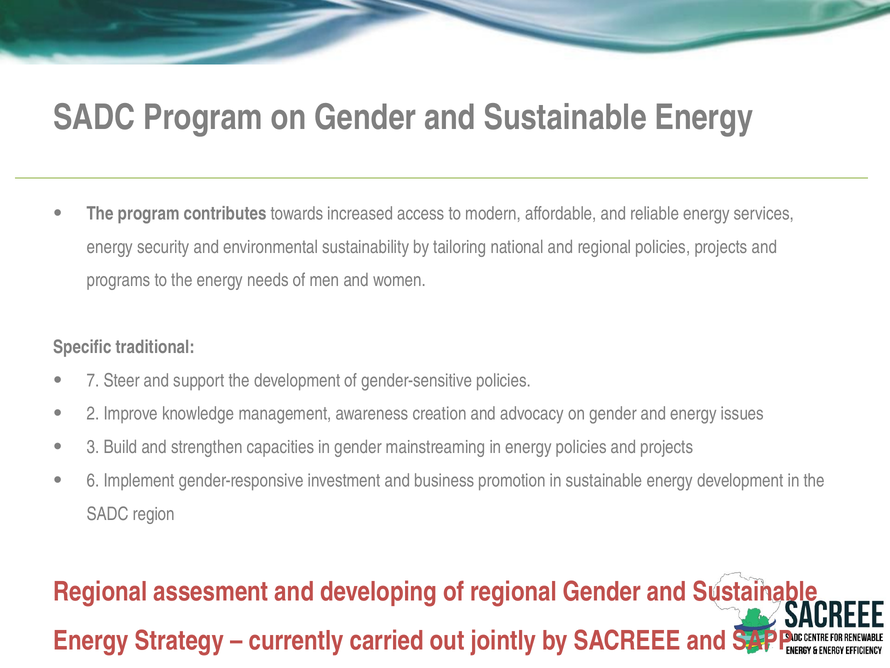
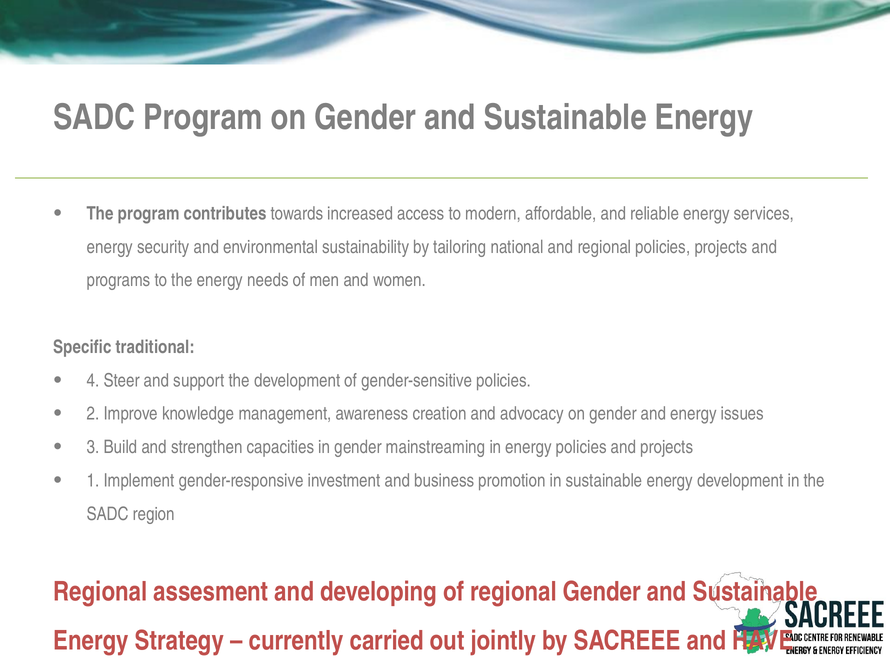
7: 7 -> 4 (93, 380)
6: 6 -> 1 (93, 480)
SAPP: SAPP -> HAVE (763, 640)
